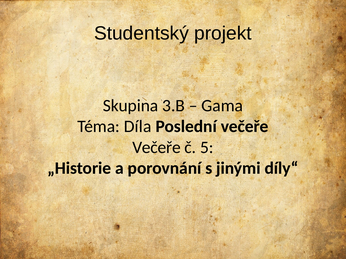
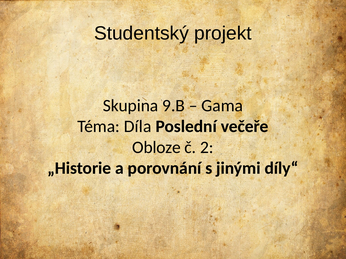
3.B: 3.B -> 9.B (174, 106)
Večeře: Večeře -> Obloze (156, 148)
5: 5 -> 2 (207, 148)
